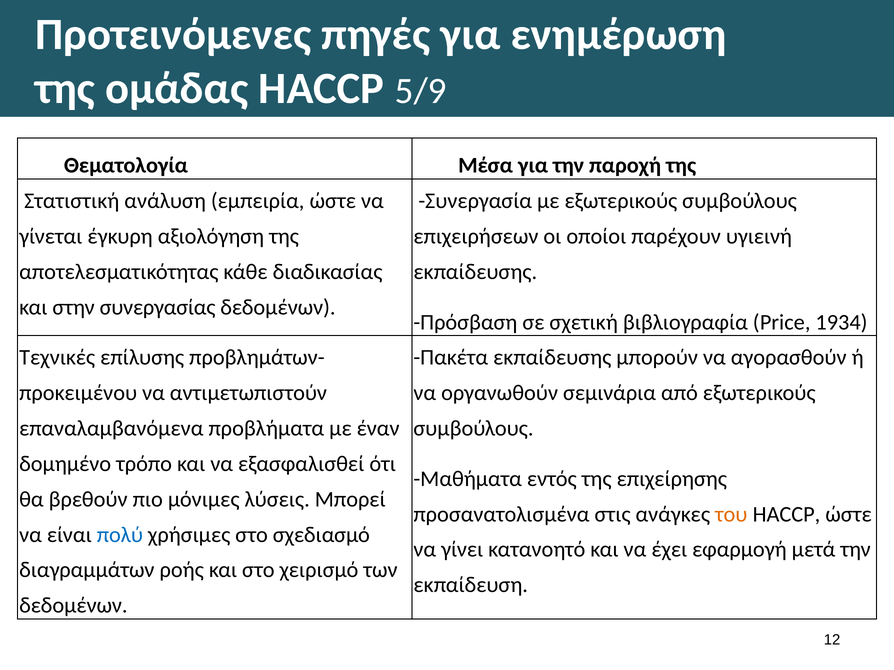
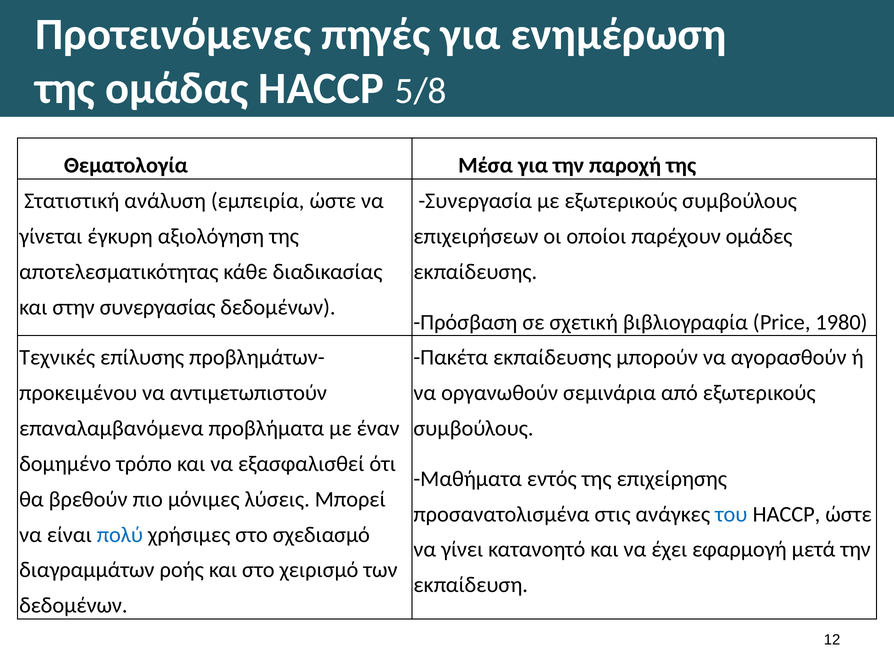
5/9: 5/9 -> 5/8 (421, 91)
υγιεινή: υγιεινή -> ομάδες (759, 237)
1934: 1934 -> 1980 (841, 322)
του colour: orange -> blue (731, 515)
